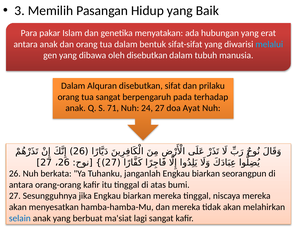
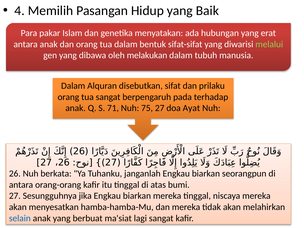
3: 3 -> 4 (20, 11)
melalui colour: light blue -> light green (269, 44)
oleh disebutkan: disebutkan -> melakukan (147, 55)
24: 24 -> 75 (147, 108)
